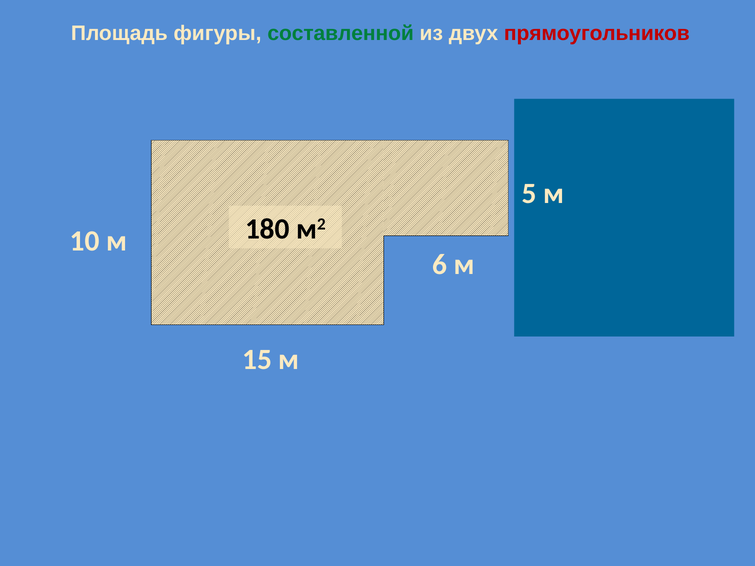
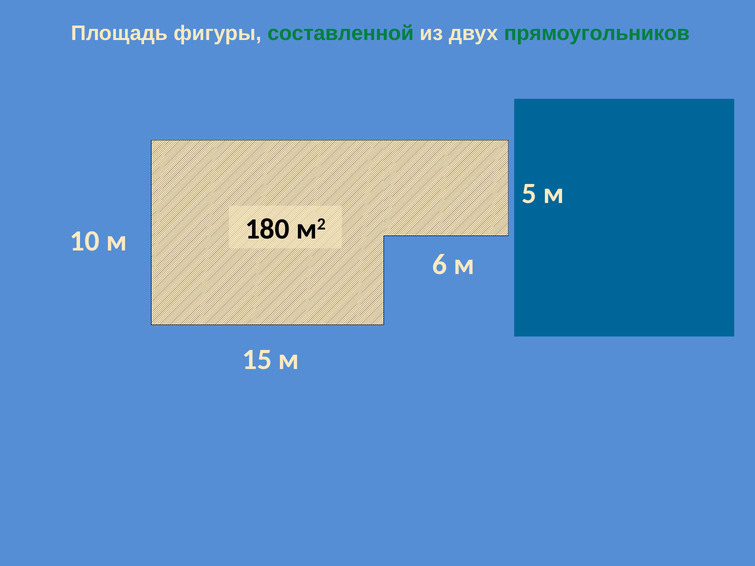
прямоугольников colour: red -> green (597, 33)
